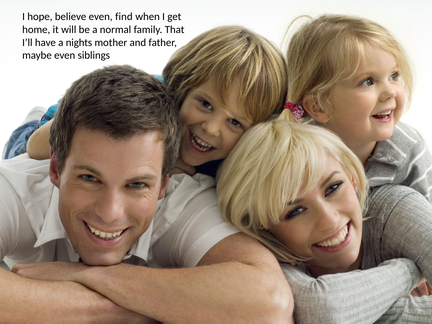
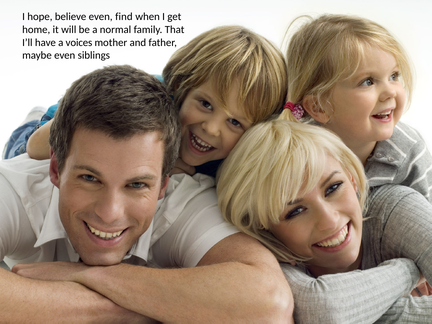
nights: nights -> voices (79, 42)
